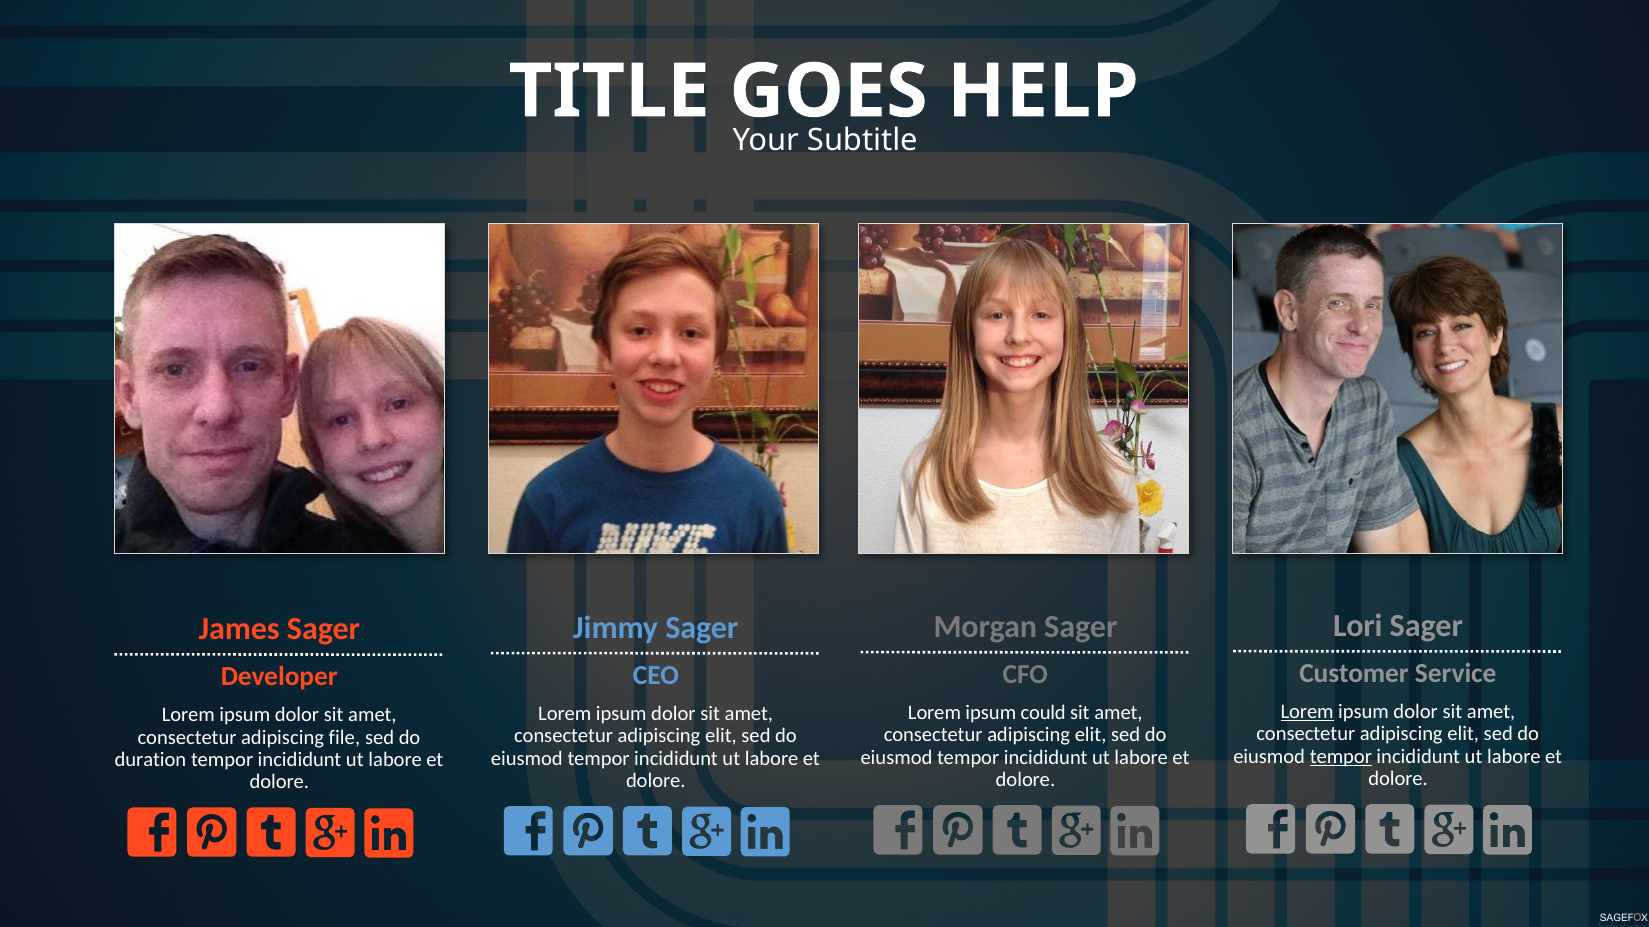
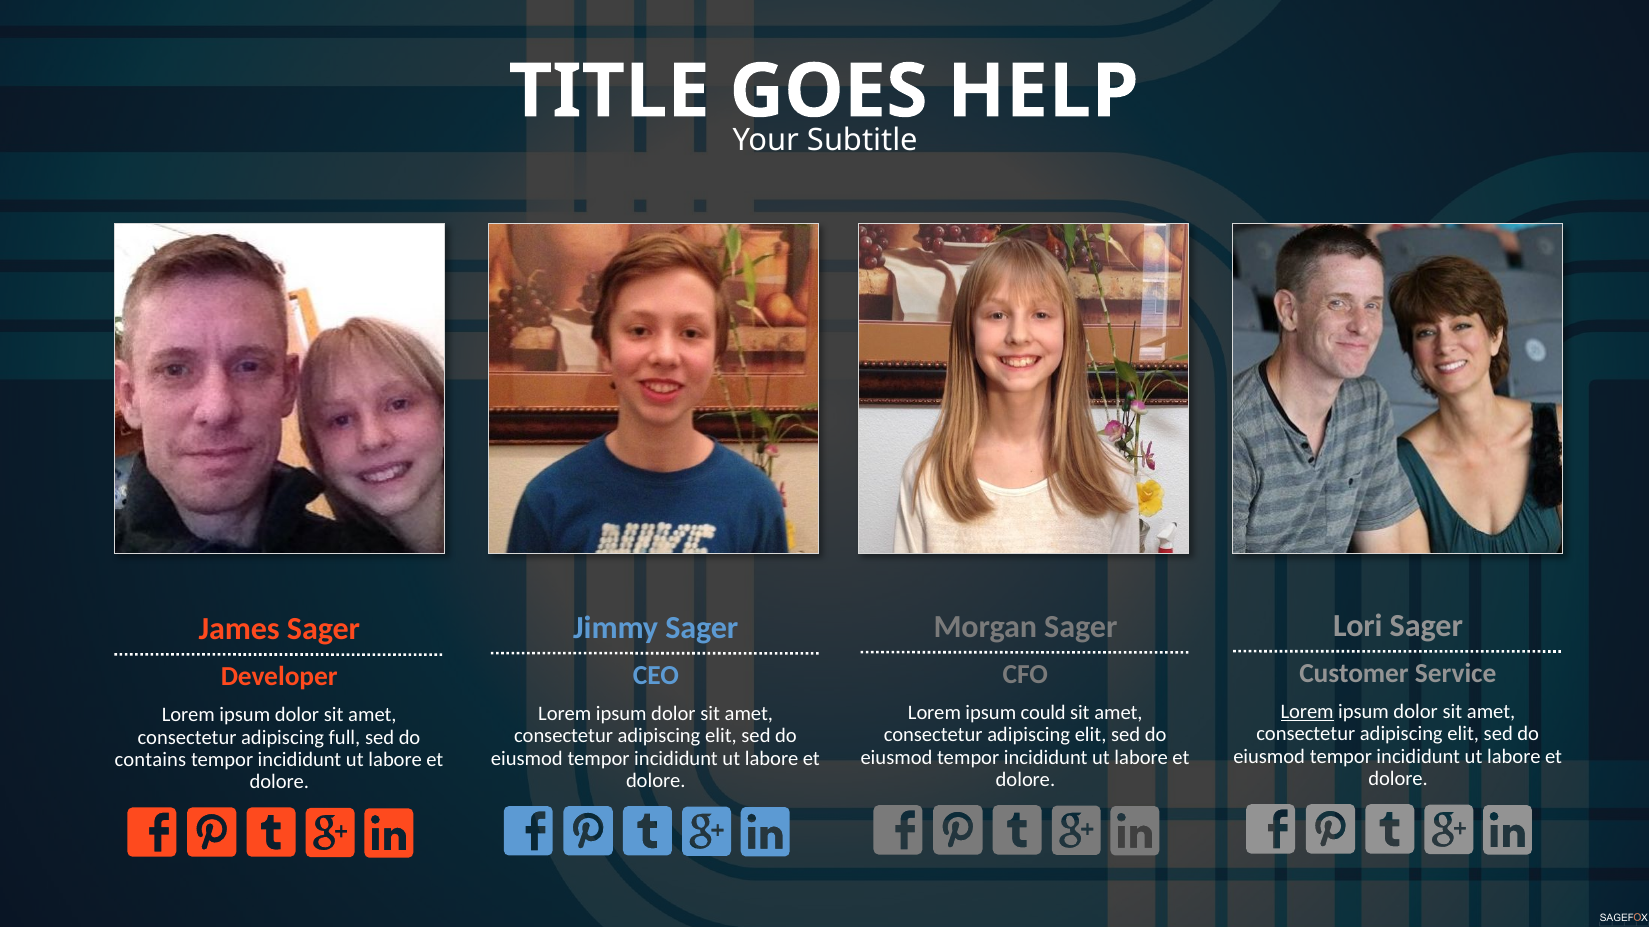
file: file -> full (344, 738)
tempor underline: present -> none (1341, 757)
duration: duration -> contains (150, 760)
